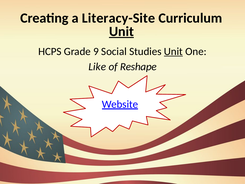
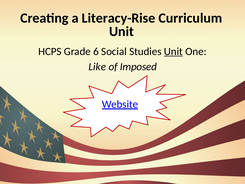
Literacy-Site: Literacy-Site -> Literacy-Rise (119, 18)
Unit underline: present -> none (121, 31)
9: 9 -> 6 (96, 51)
Reshape: Reshape -> Imposed (138, 67)
